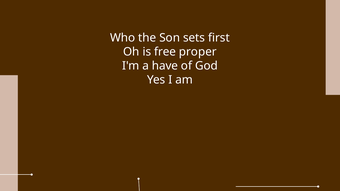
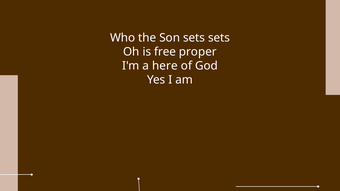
sets first: first -> sets (219, 38)
have: have -> here (165, 66)
